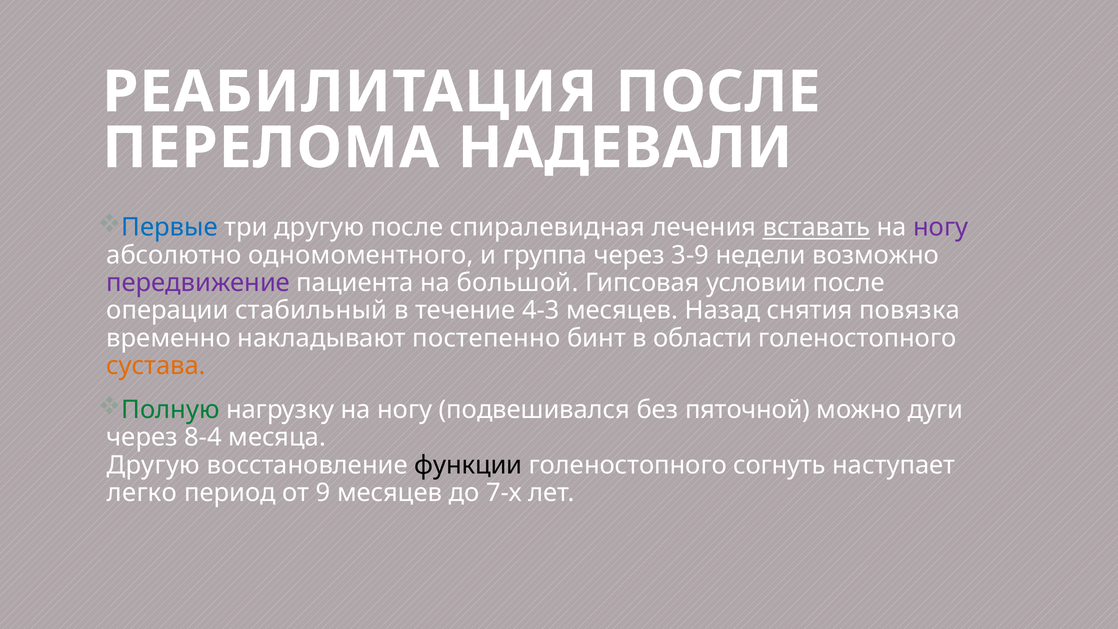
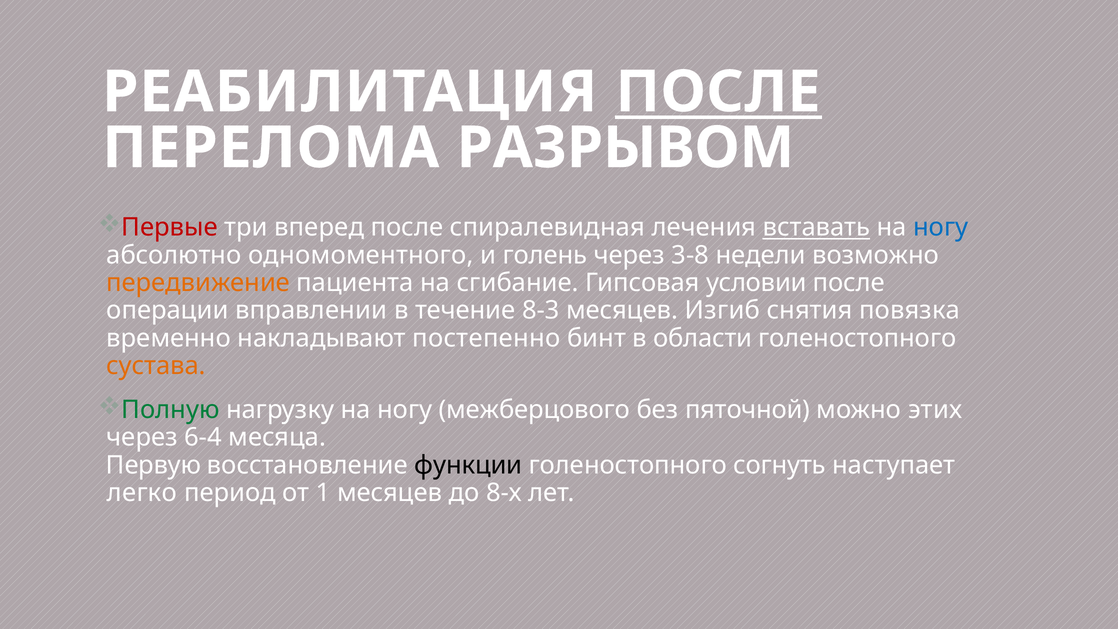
ПОСЛЕ underline: none -> present (718, 92)
НАДЕВАЛИ: НАДЕВАЛИ -> РАЗРЫВОМ (626, 148)
Первые colour: blue -> red (170, 227)
три другую: другую -> вперед (319, 227)
ногу colour: purple -> blue (941, 227)
группа: группа -> голень (545, 255)
3-9: 3-9 -> 3-8 (690, 255)
передвижение colour: purple -> orange (198, 283)
большой: большой -> сгибание (518, 283)
стабильный: стабильный -> вправлении (311, 310)
4-3: 4-3 -> 8-3 (541, 310)
Назад: Назад -> Изгиб (722, 310)
подвешивался: подвешивался -> межберцового (535, 410)
дуги: дуги -> этих (935, 410)
8-4: 8-4 -> 6-4 (203, 437)
Другую: Другую -> Первую (154, 465)
9: 9 -> 1 (323, 493)
7-х: 7-х -> 8-х (504, 493)
